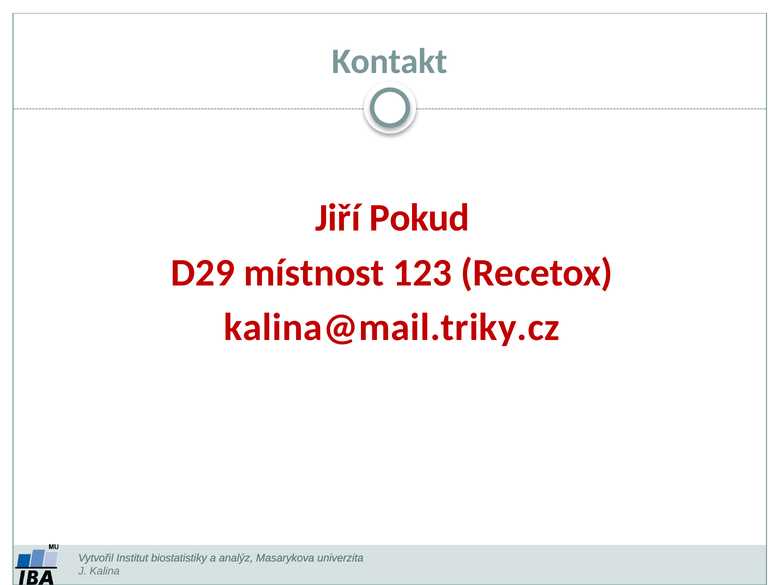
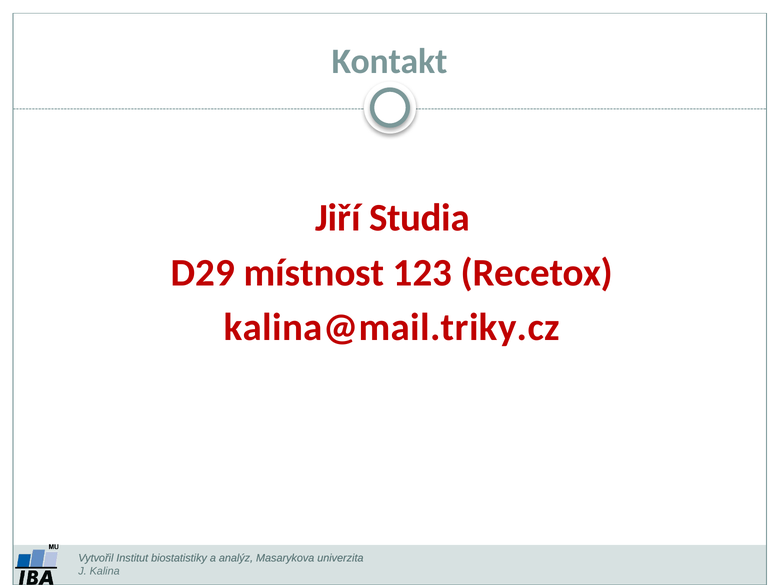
Pokud: Pokud -> Studia (419, 218)
